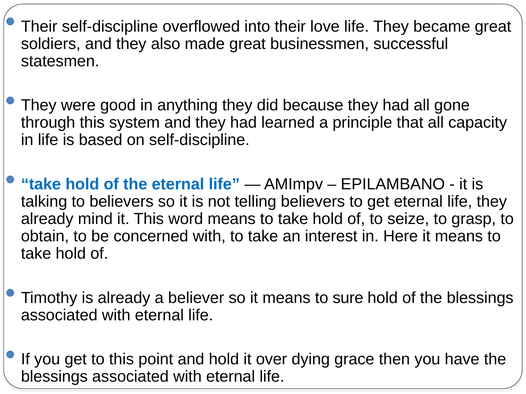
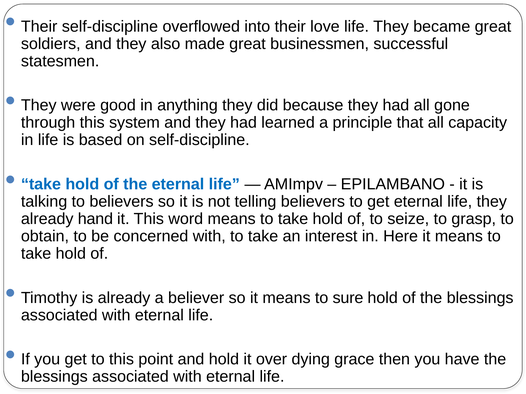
mind: mind -> hand (95, 219)
